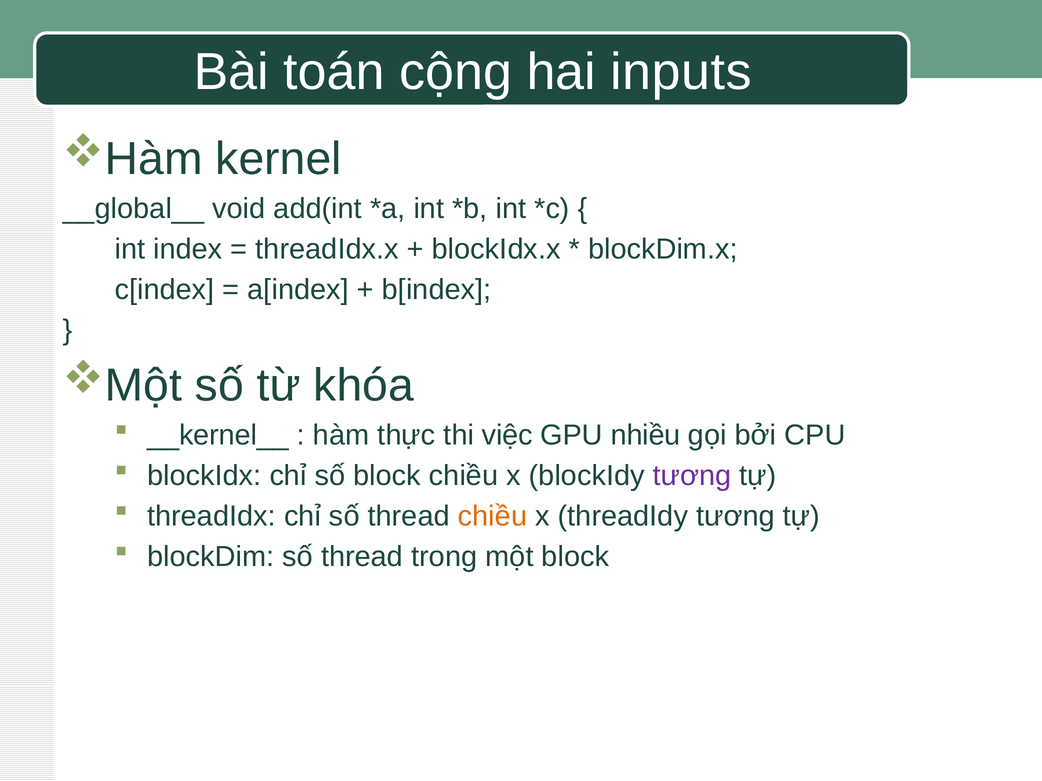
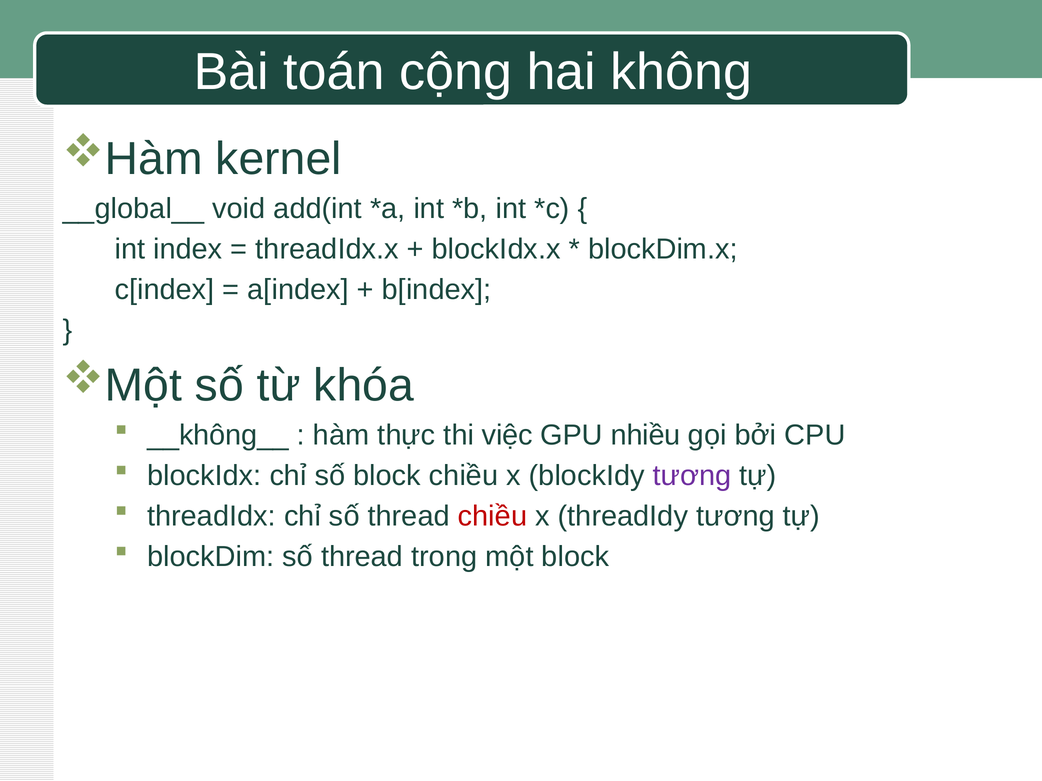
inputs: inputs -> không (681, 72)
__kernel__: __kernel__ -> __không__ (218, 436)
chiều colour: orange -> red (492, 517)
